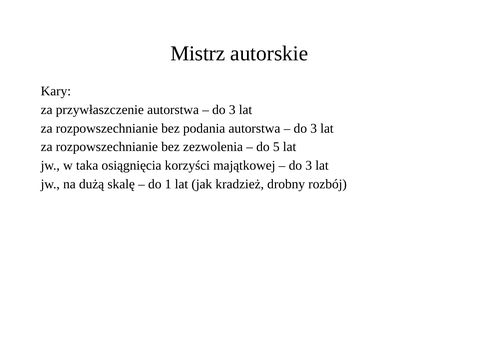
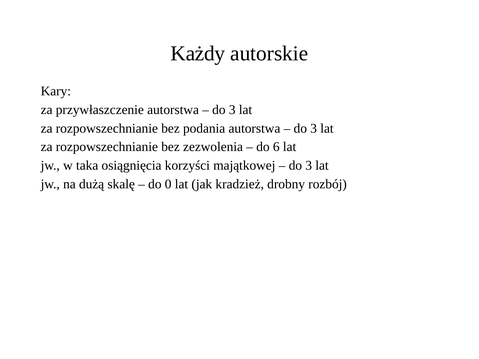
Mistrz: Mistrz -> Każdy (198, 53)
5: 5 -> 6 (276, 147)
1: 1 -> 0 (168, 184)
